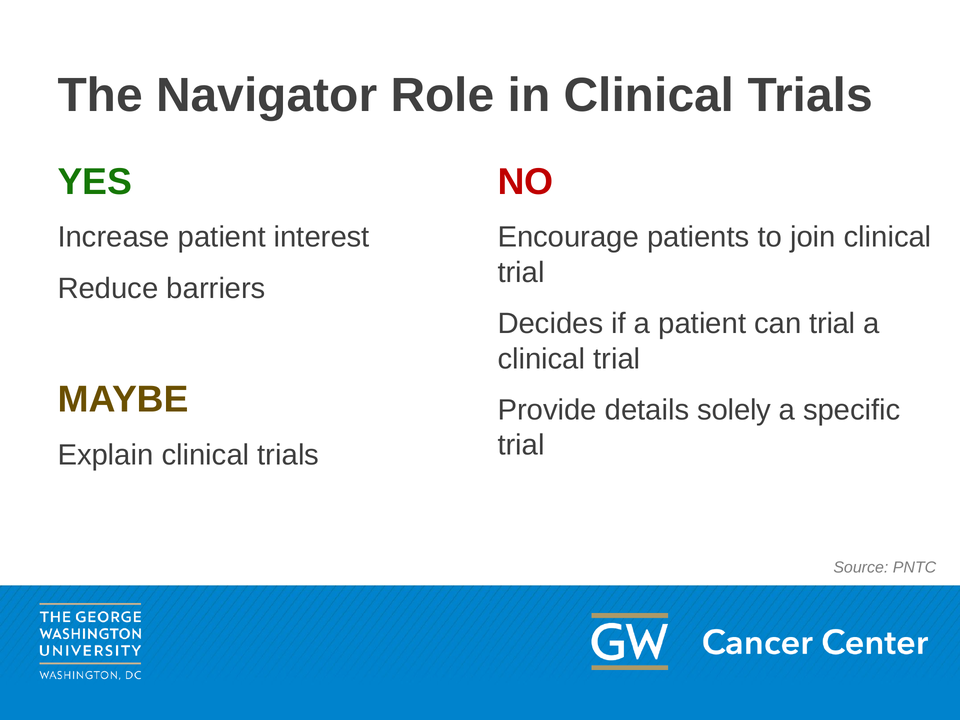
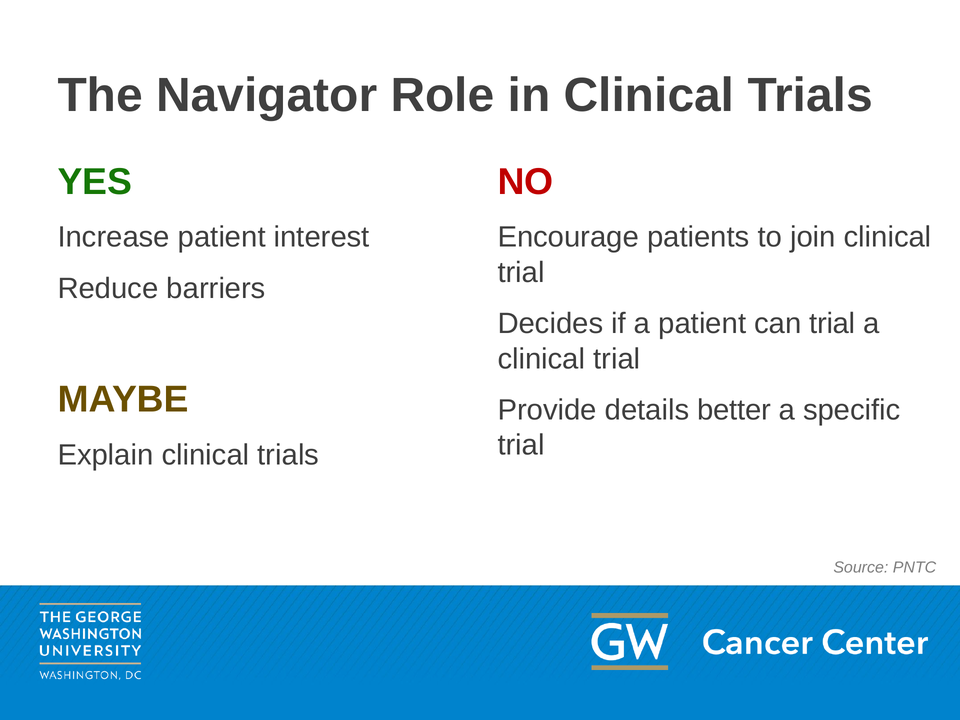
solely: solely -> better (734, 410)
